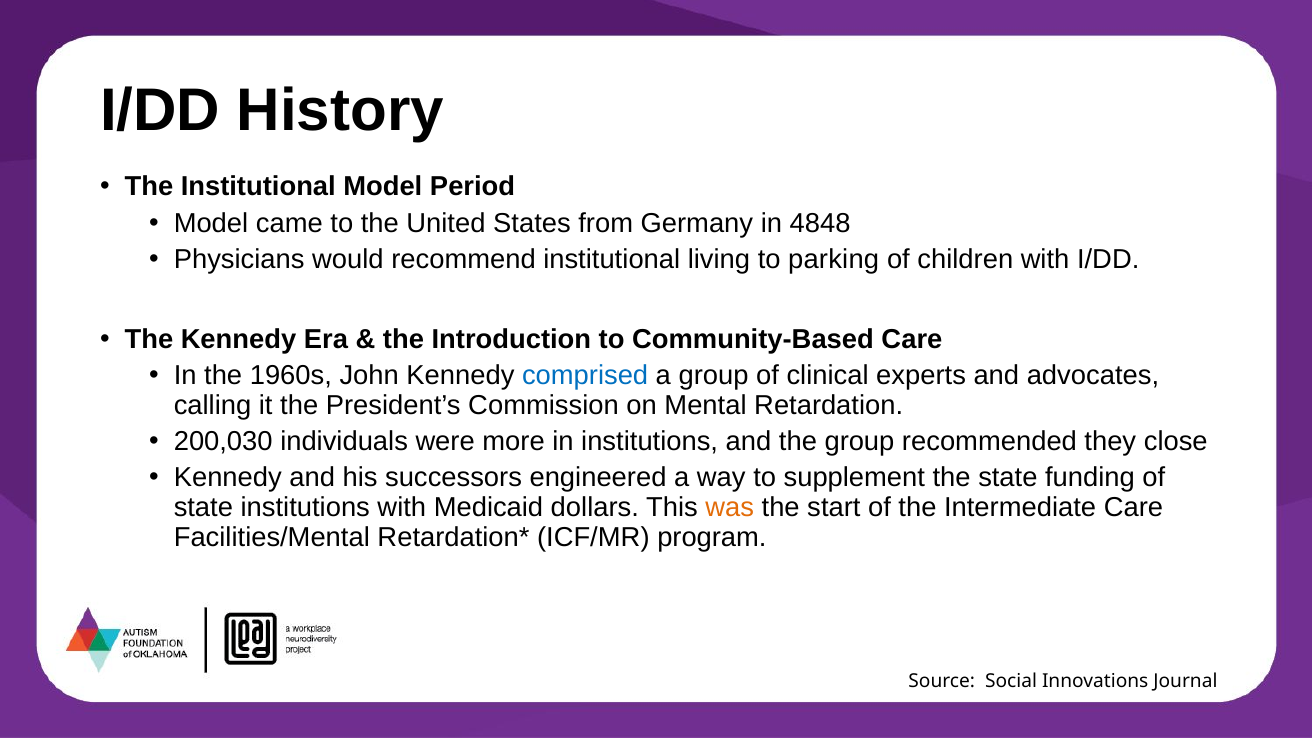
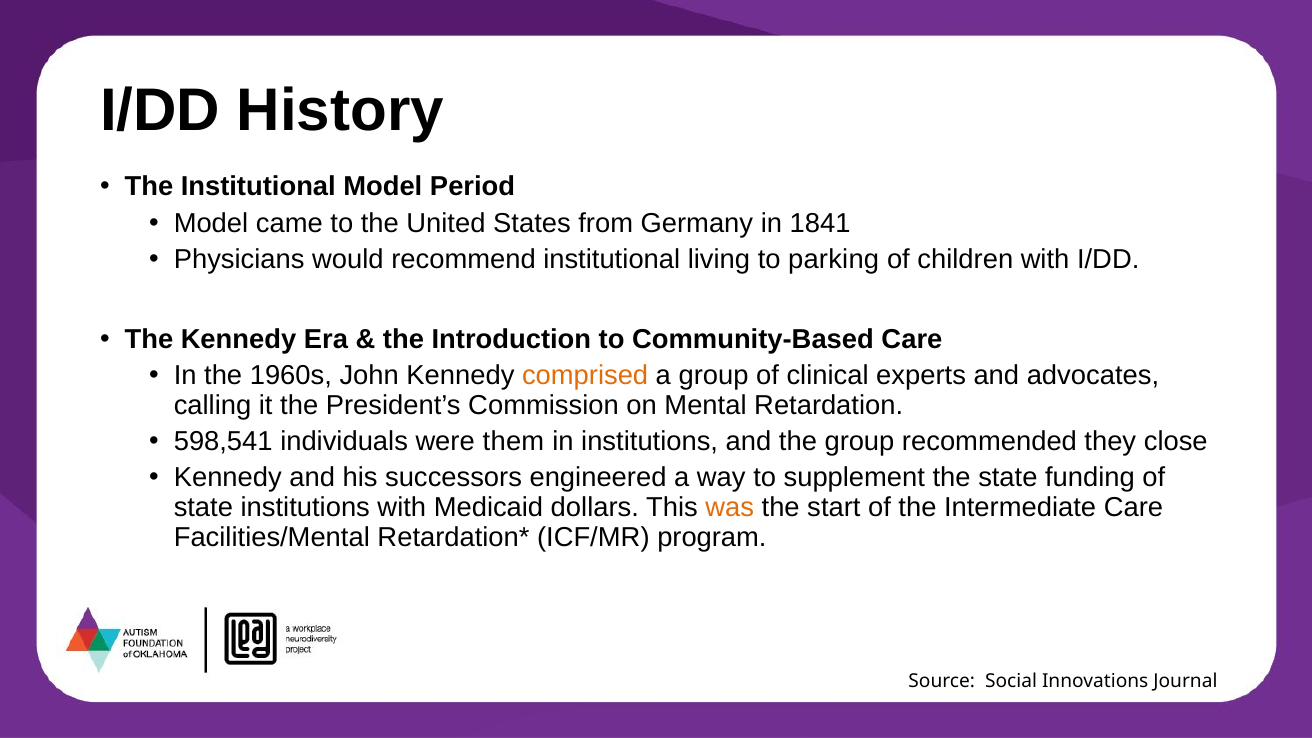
4848: 4848 -> 1841 (820, 223)
comprised colour: blue -> orange (585, 376)
200,030: 200,030 -> 598,541 (223, 442)
more: more -> them (513, 442)
